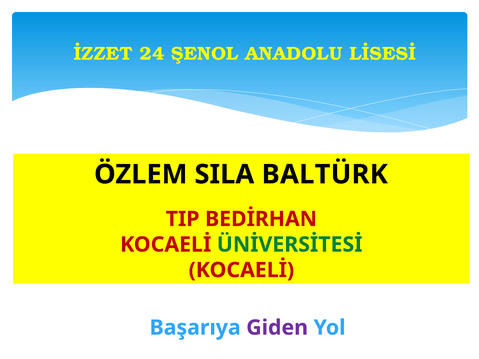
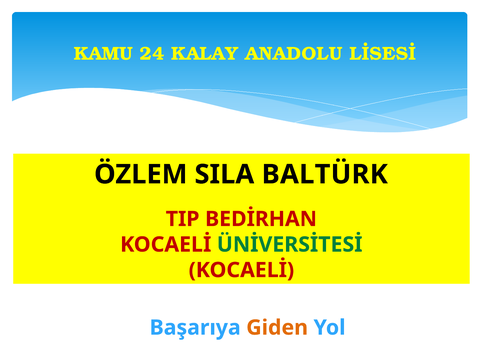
İZZET: İZZET -> KAMU (103, 54)
ŞENOL: ŞENOL -> KALAY (205, 54)
Giden colour: purple -> orange (277, 328)
